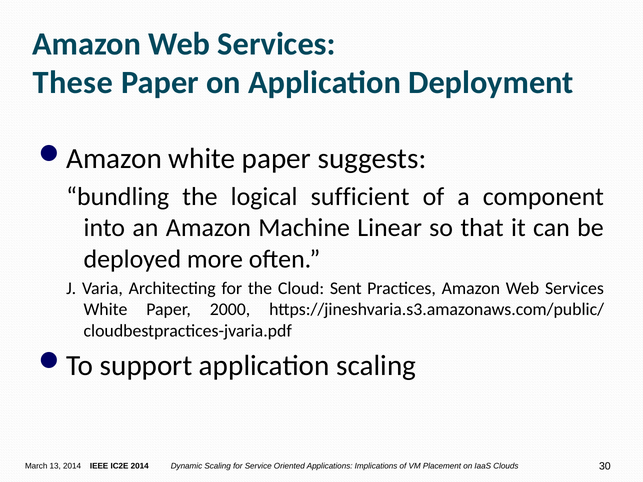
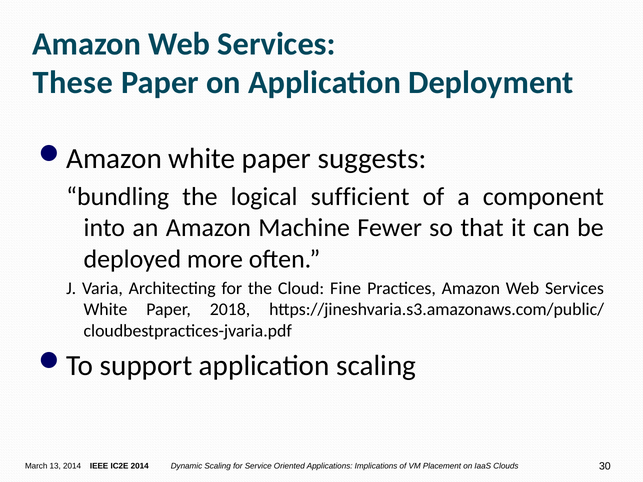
Linear: Linear -> Fewer (390, 228)
Sent: Sent -> Fine (346, 288)
2000: 2000 -> 2018 (230, 310)
